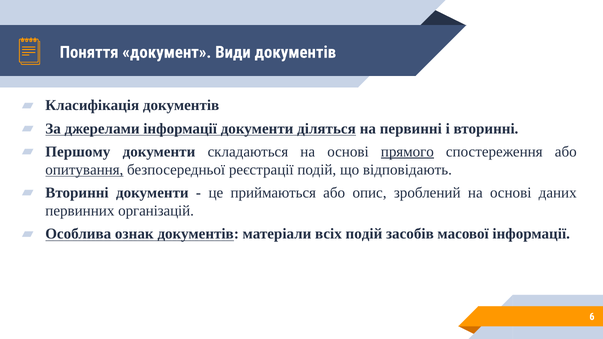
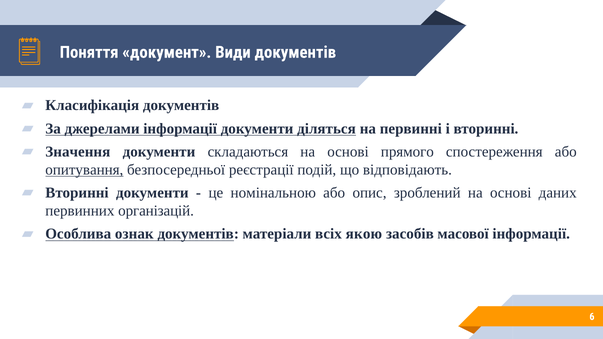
Першому: Першому -> Значення (78, 152)
прямого underline: present -> none (407, 152)
приймаються: приймаються -> номінальною (273, 193)
всіх подій: подій -> якою (364, 234)
